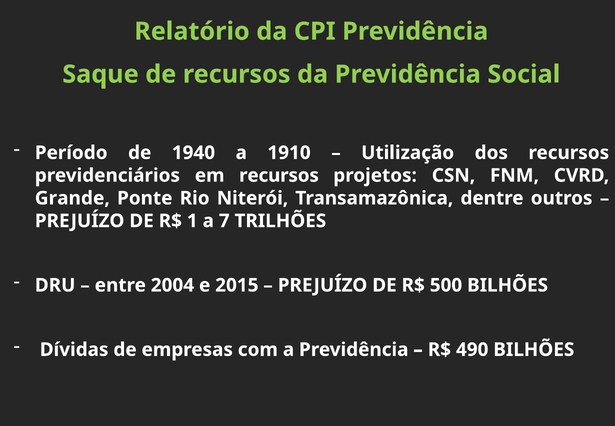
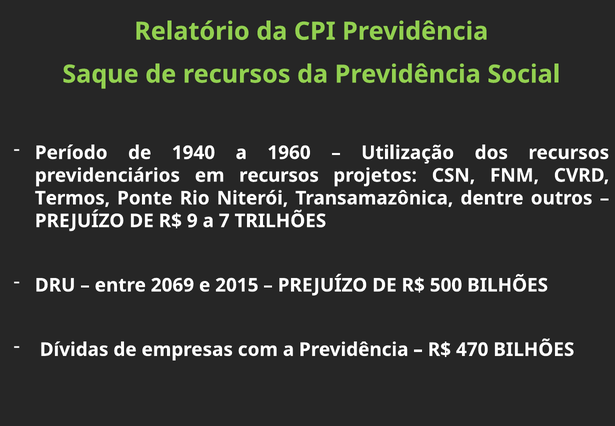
1910: 1910 -> 1960 (289, 153)
Grande: Grande -> Termos (72, 198)
1: 1 -> 9 (192, 221)
2004: 2004 -> 2069 (172, 285)
490: 490 -> 470 (472, 349)
